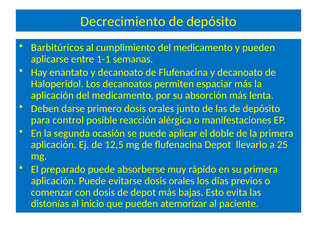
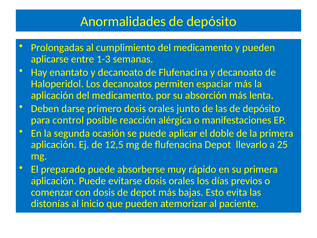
Decrecimiento: Decrecimiento -> Anormalidades (123, 21)
Barbitúricos: Barbitúricos -> Prolongadas (57, 48)
1-1: 1-1 -> 1-3 (103, 59)
